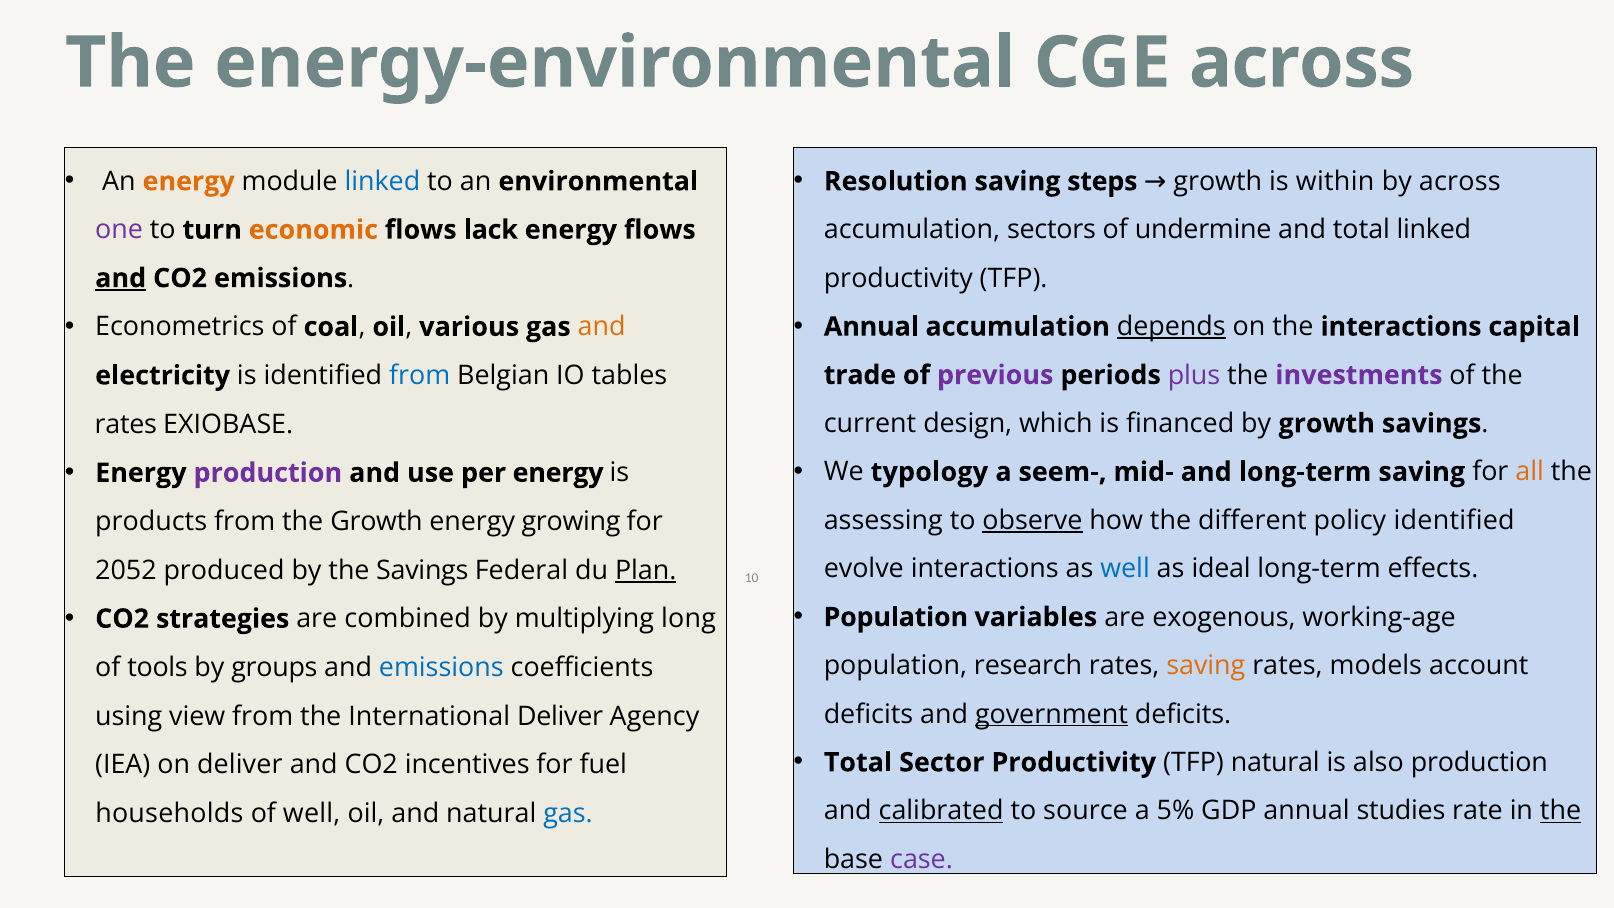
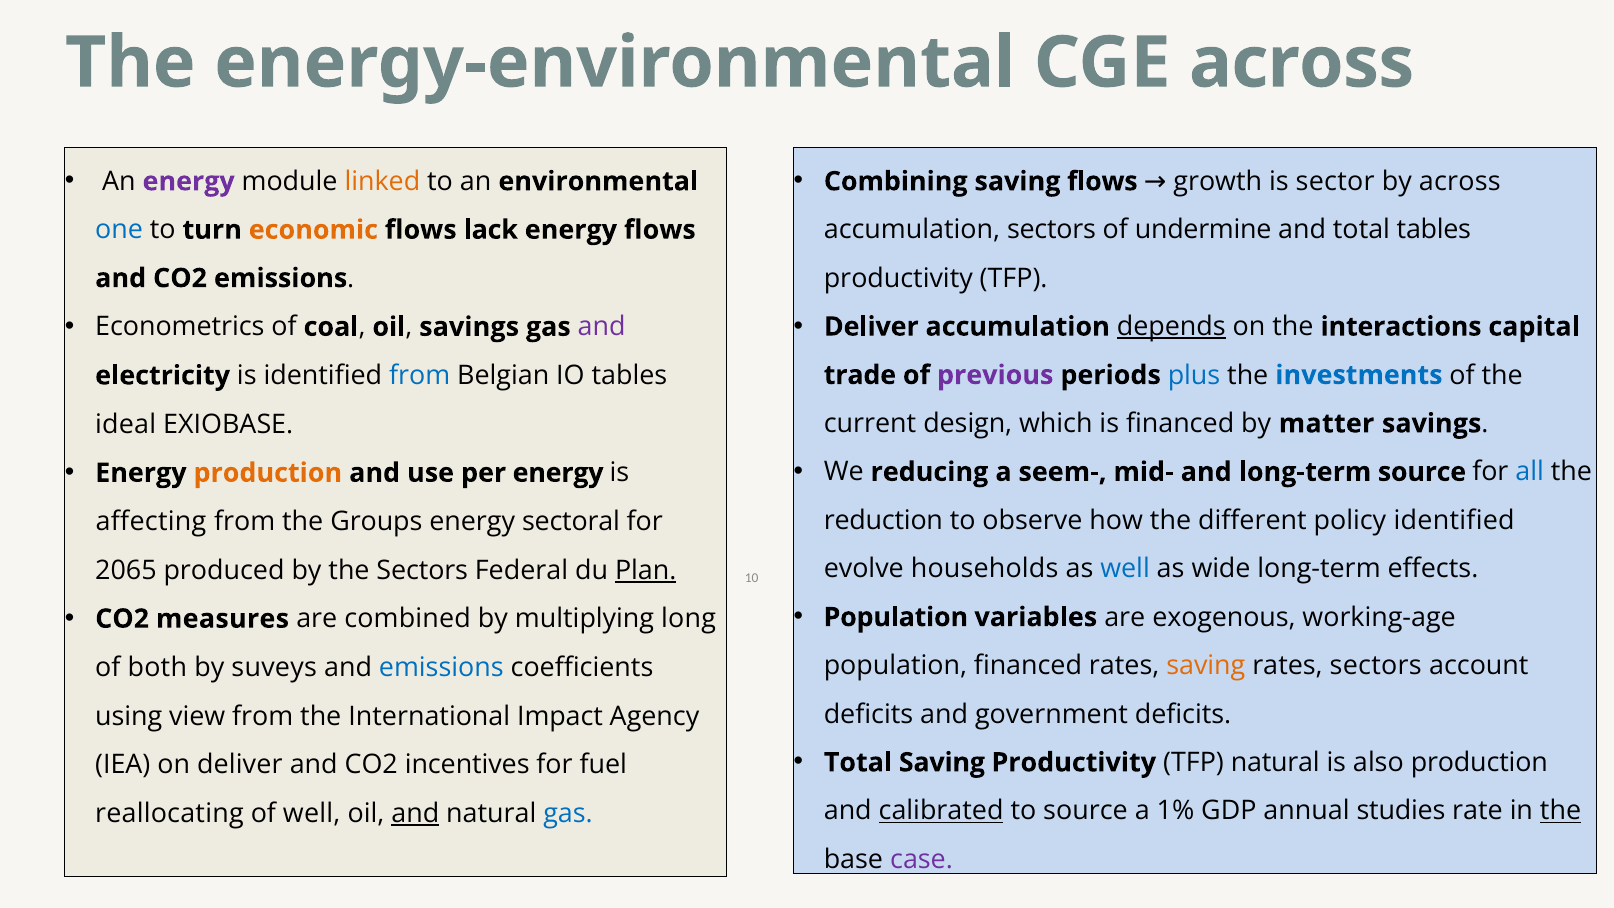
energy colour: orange -> purple (189, 181)
linked colour: blue -> orange (382, 181)
Resolution: Resolution -> Combining (896, 181)
saving steps: steps -> flows (1102, 181)
within: within -> sector (1335, 181)
one colour: purple -> blue (119, 230)
total linked: linked -> tables (1434, 230)
and underline: present -> none (121, 278)
Annual: Annual -> Deliver (871, 327)
oil various: various -> savings (469, 327)
and colour: orange -> purple (602, 327)
plus colour: purple -> blue (1194, 375)
investments colour: purple -> blue (1359, 375)
by growth: growth -> matter (1327, 424)
rates: rates -> ideal (126, 424)
typology: typology -> reducing (929, 472)
long-term saving: saving -> source (1422, 472)
all colour: orange -> blue (1530, 472)
production colour: purple -> orange (268, 473)
assessing: assessing -> reduction (883, 520)
observe underline: present -> none (1032, 520)
products: products -> affecting (151, 521)
the Growth: Growth -> Groups (376, 521)
growing: growing -> sectoral (571, 521)
evolve interactions: interactions -> households (985, 569)
ideal: ideal -> wide (1221, 569)
2052: 2052 -> 2065 (126, 570)
the Savings: Savings -> Sectors (422, 570)
strategies: strategies -> measures (223, 619)
population research: research -> financed (1028, 666)
rates models: models -> sectors (1376, 666)
tools: tools -> both (157, 667)
groups: groups -> suveys (274, 667)
government underline: present -> none (1051, 714)
International Deliver: Deliver -> Impact (560, 716)
Total Sector: Sector -> Saving (942, 762)
5%: 5% -> 1% (1176, 811)
households: households -> reallocating (169, 813)
and underline: none -> present (415, 813)
